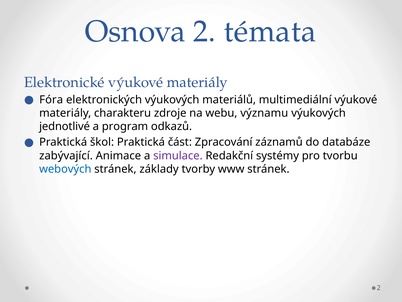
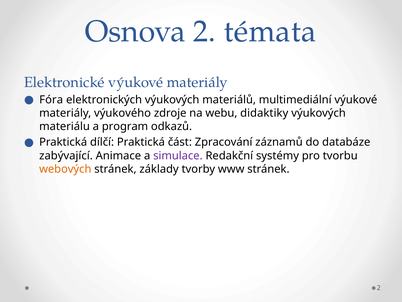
charakteru: charakteru -> výukového (123, 113)
významu: významu -> didaktiky (264, 113)
jednotlivé: jednotlivé -> materiálu (65, 126)
škol: škol -> dílčí (102, 142)
webových colour: blue -> orange (65, 169)
